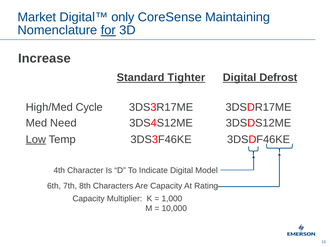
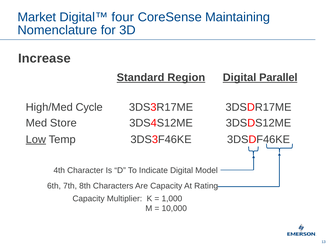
only: only -> four (123, 17)
for underline: present -> none (108, 30)
Tighter: Tighter -> Region (186, 78)
Defrost: Defrost -> Parallel (278, 78)
Need: Need -> Store (63, 123)
